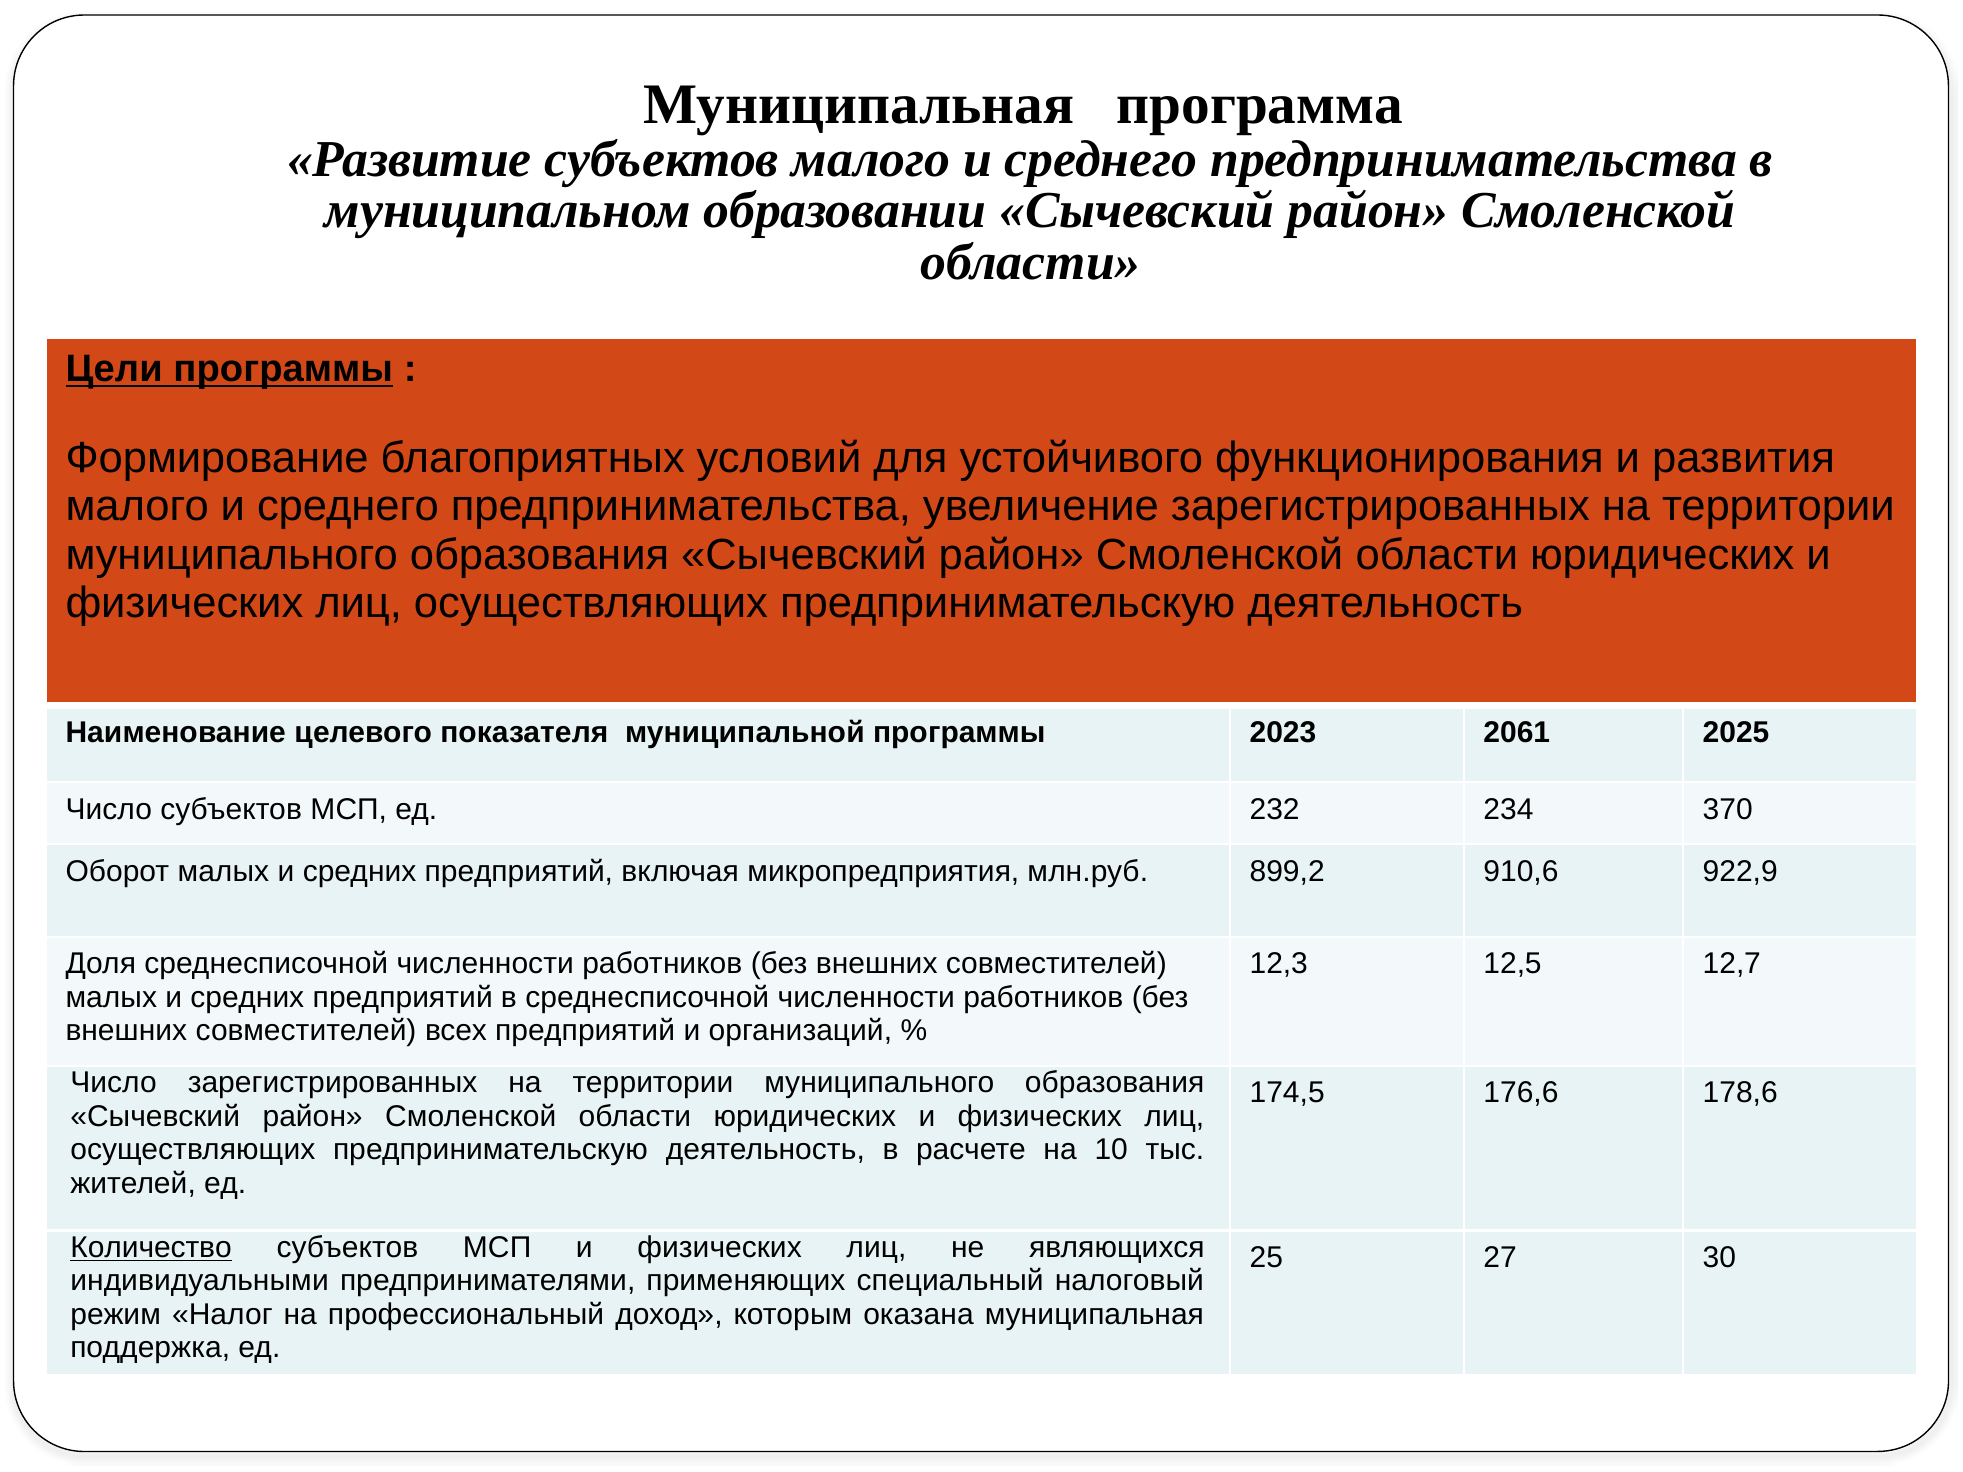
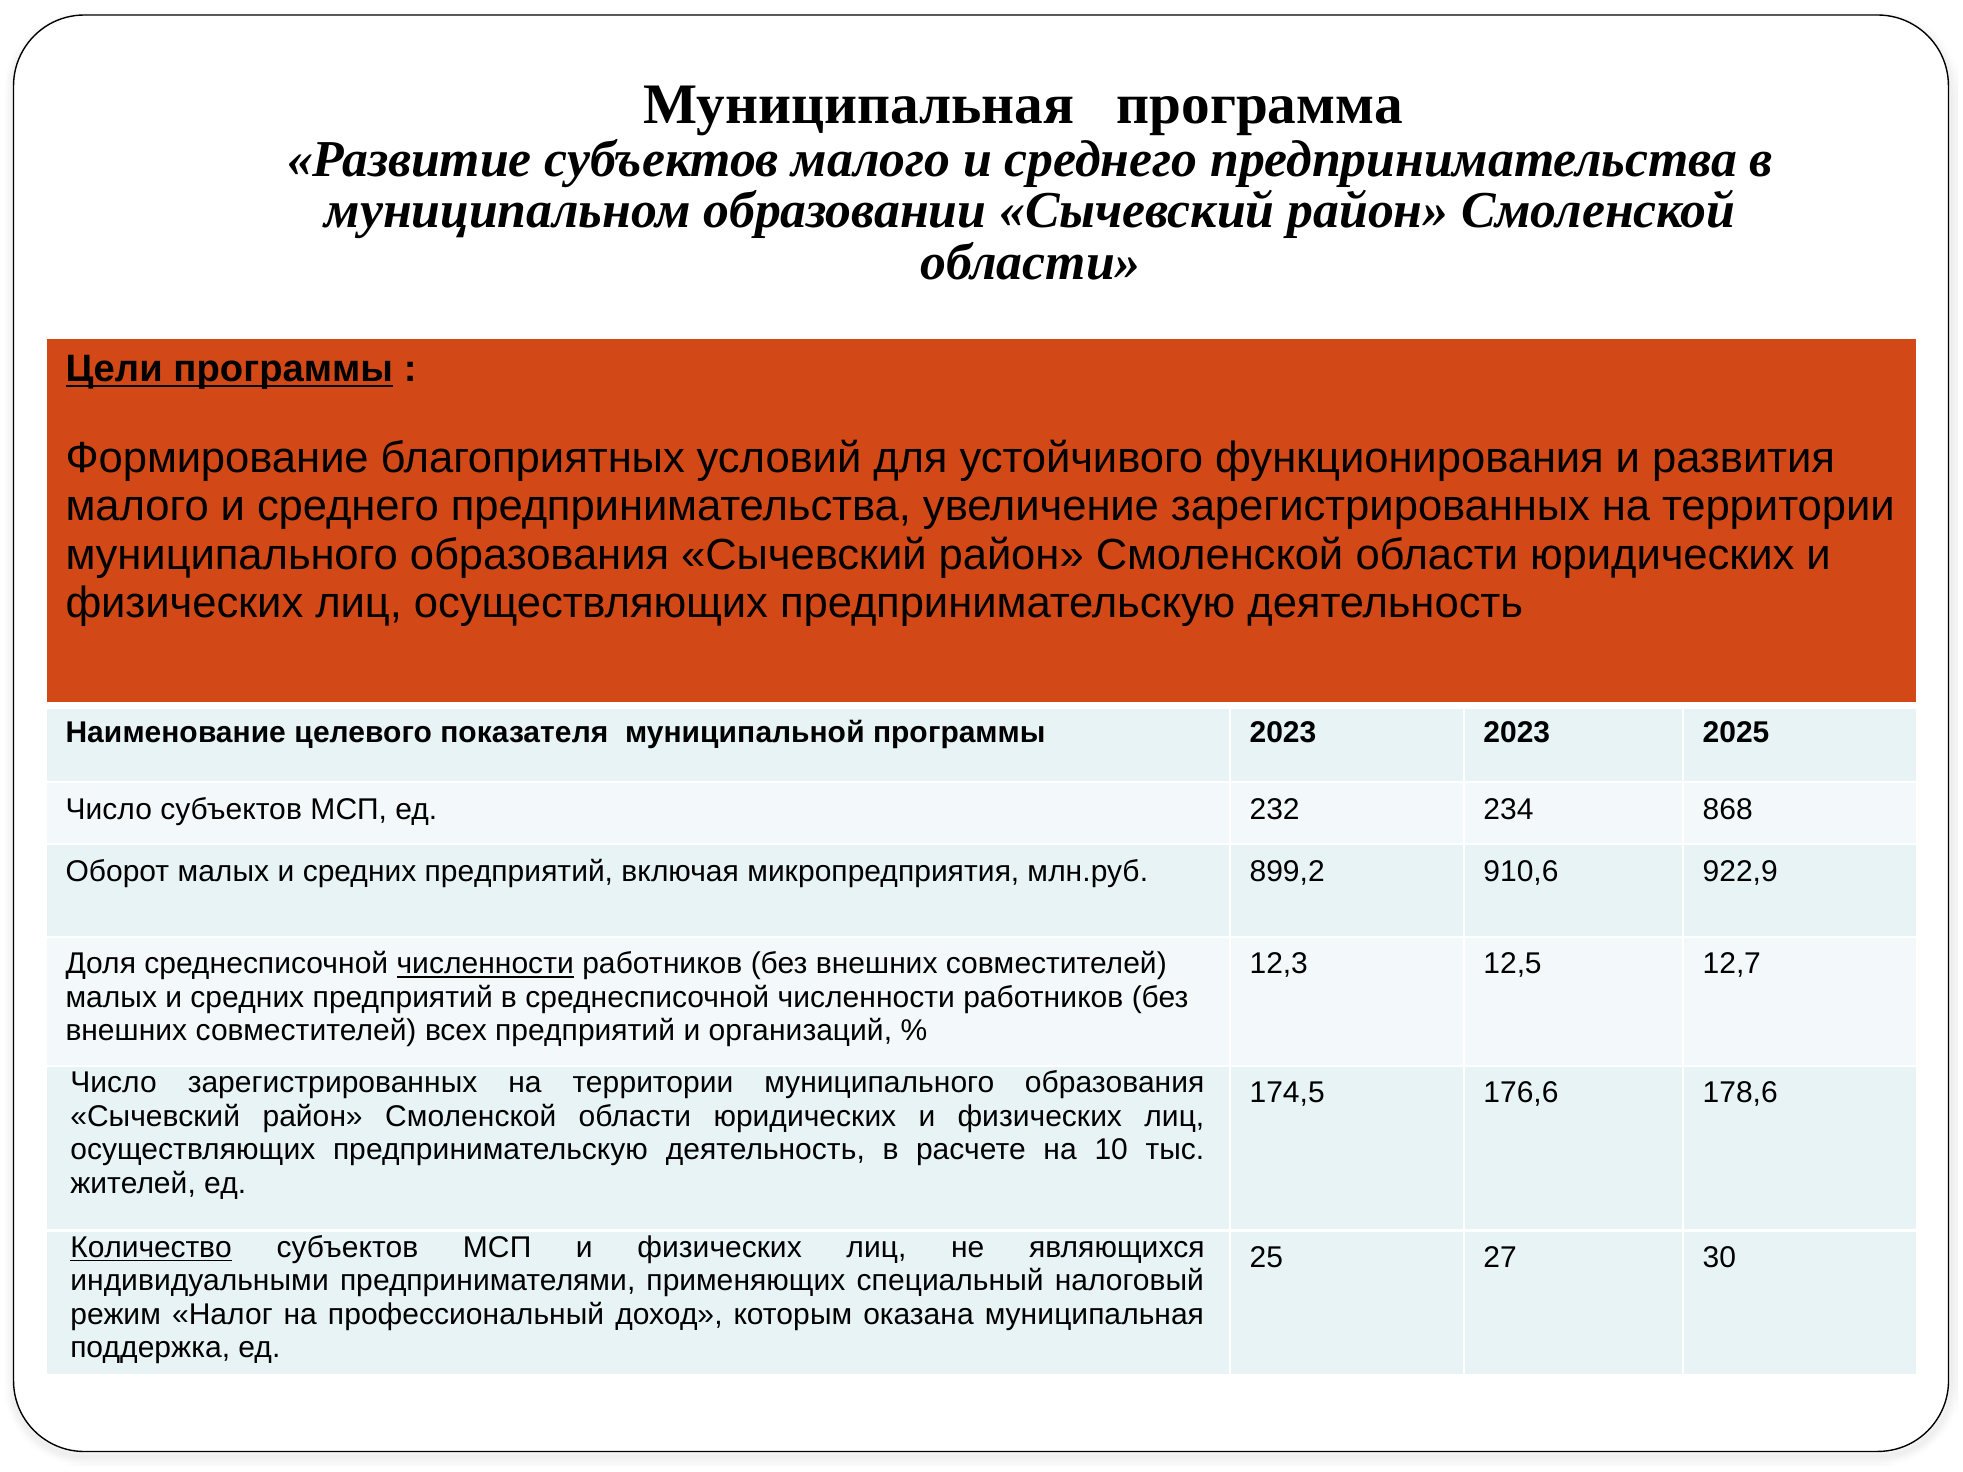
2023 2061: 2061 -> 2023 (1517, 732)
370: 370 -> 868 (1728, 809)
численности underline: none -> present (485, 964)
